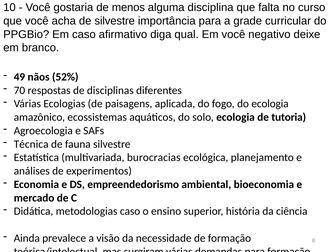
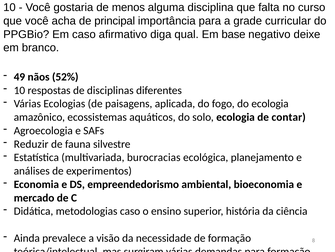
de silvestre: silvestre -> principal (115, 21)
Em você: você -> base (233, 34)
70: 70 -> 10 (19, 90)
tutoria: tutoria -> contar (289, 117)
Técnica: Técnica -> Reduzir (31, 144)
